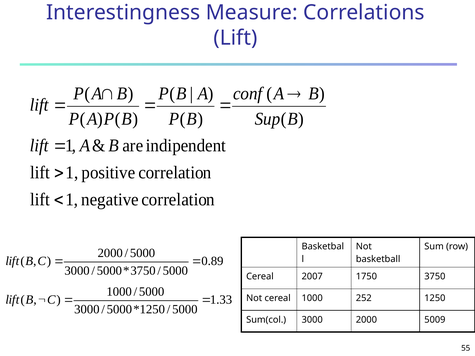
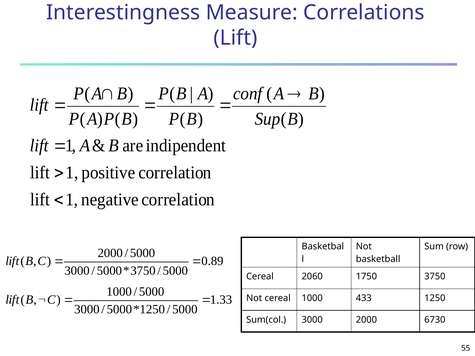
2007: 2007 -> 2060 (312, 277)
252: 252 -> 433 (364, 298)
5009: 5009 -> 6730 (435, 320)
